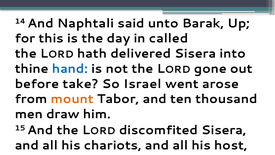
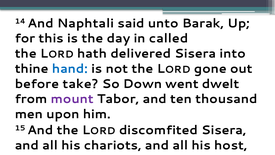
So Israel: Israel -> Down (142, 84)
arose: arose -> dwelt (221, 84)
mount colour: orange -> purple (72, 99)
draw: draw -> upon (63, 114)
